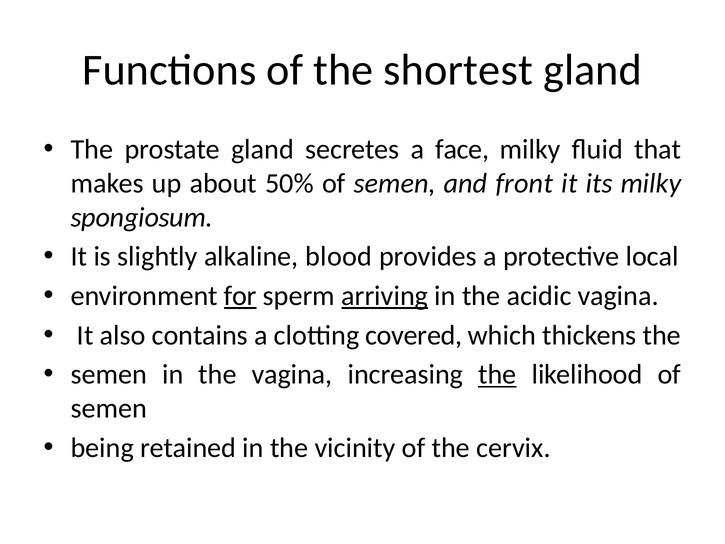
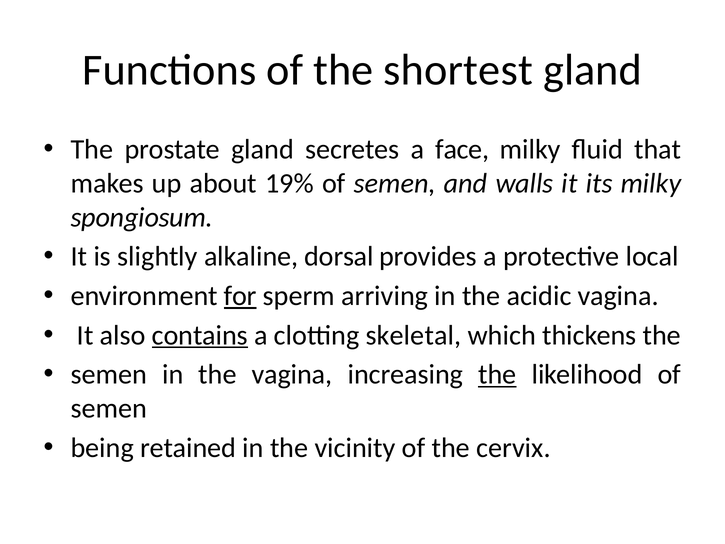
50%: 50% -> 19% (290, 183)
front: front -> walls (524, 183)
blood: blood -> dorsal (339, 256)
arriving underline: present -> none (385, 296)
contains underline: none -> present (200, 335)
covered: covered -> skeletal (413, 335)
